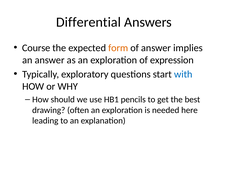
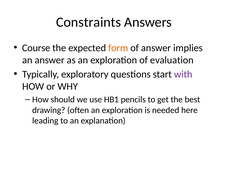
Differential: Differential -> Constraints (89, 22)
expression: expression -> evaluation (172, 60)
with colour: blue -> purple (183, 74)
